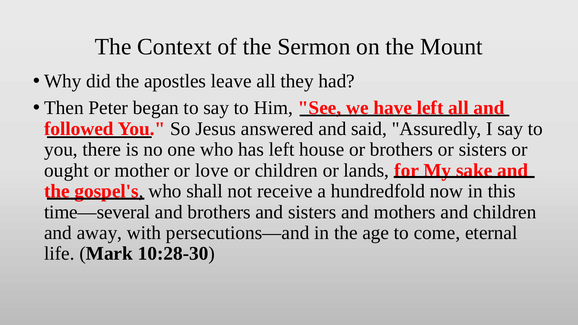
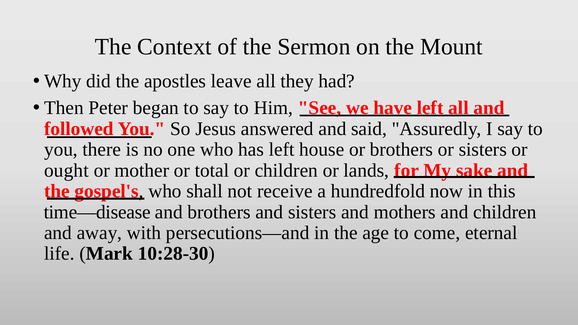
love: love -> total (212, 170)
time—several: time—several -> time—disease (97, 212)
